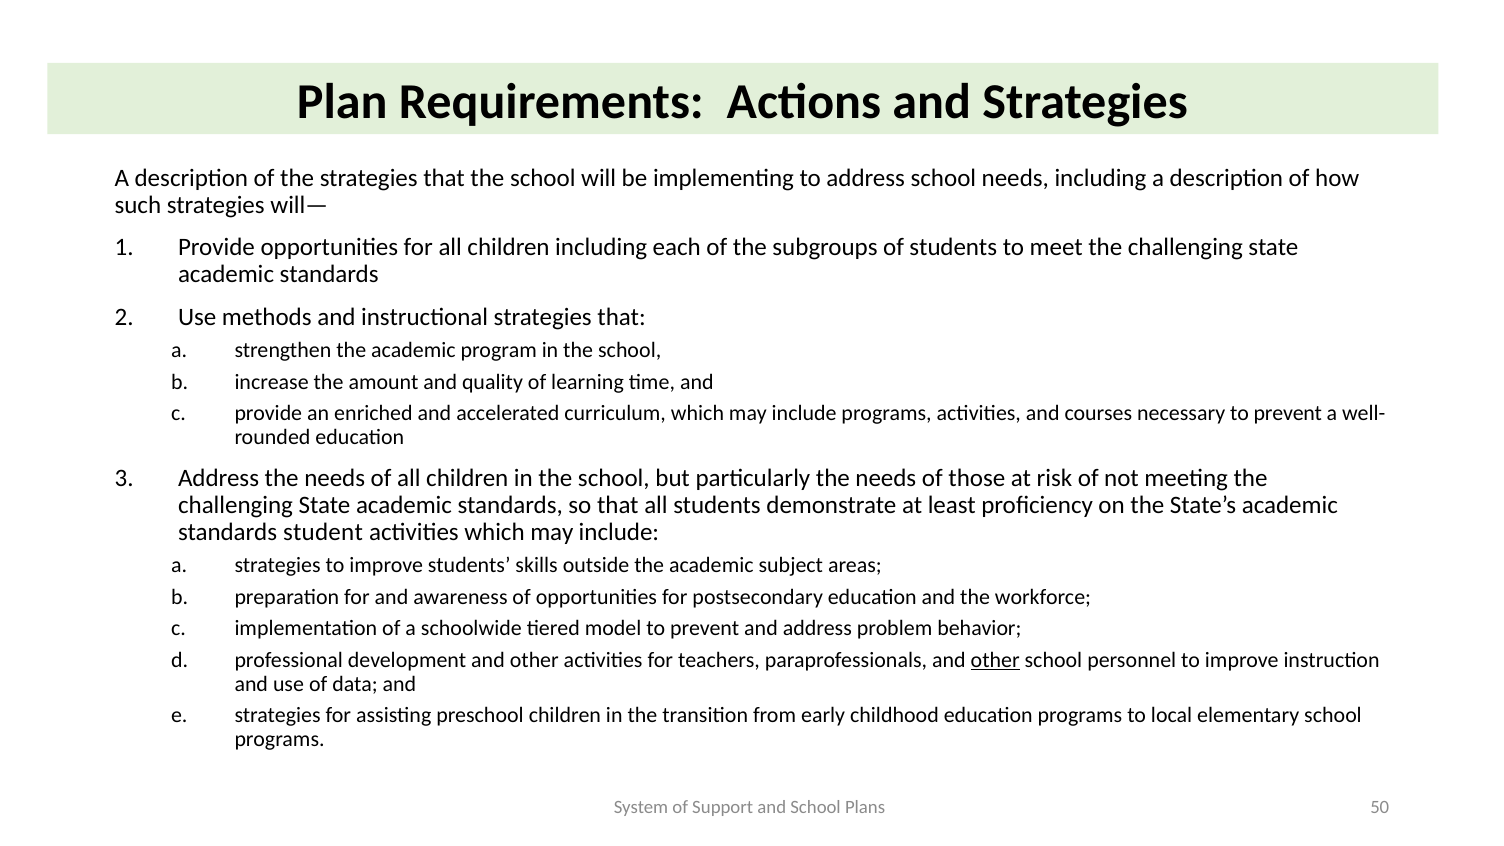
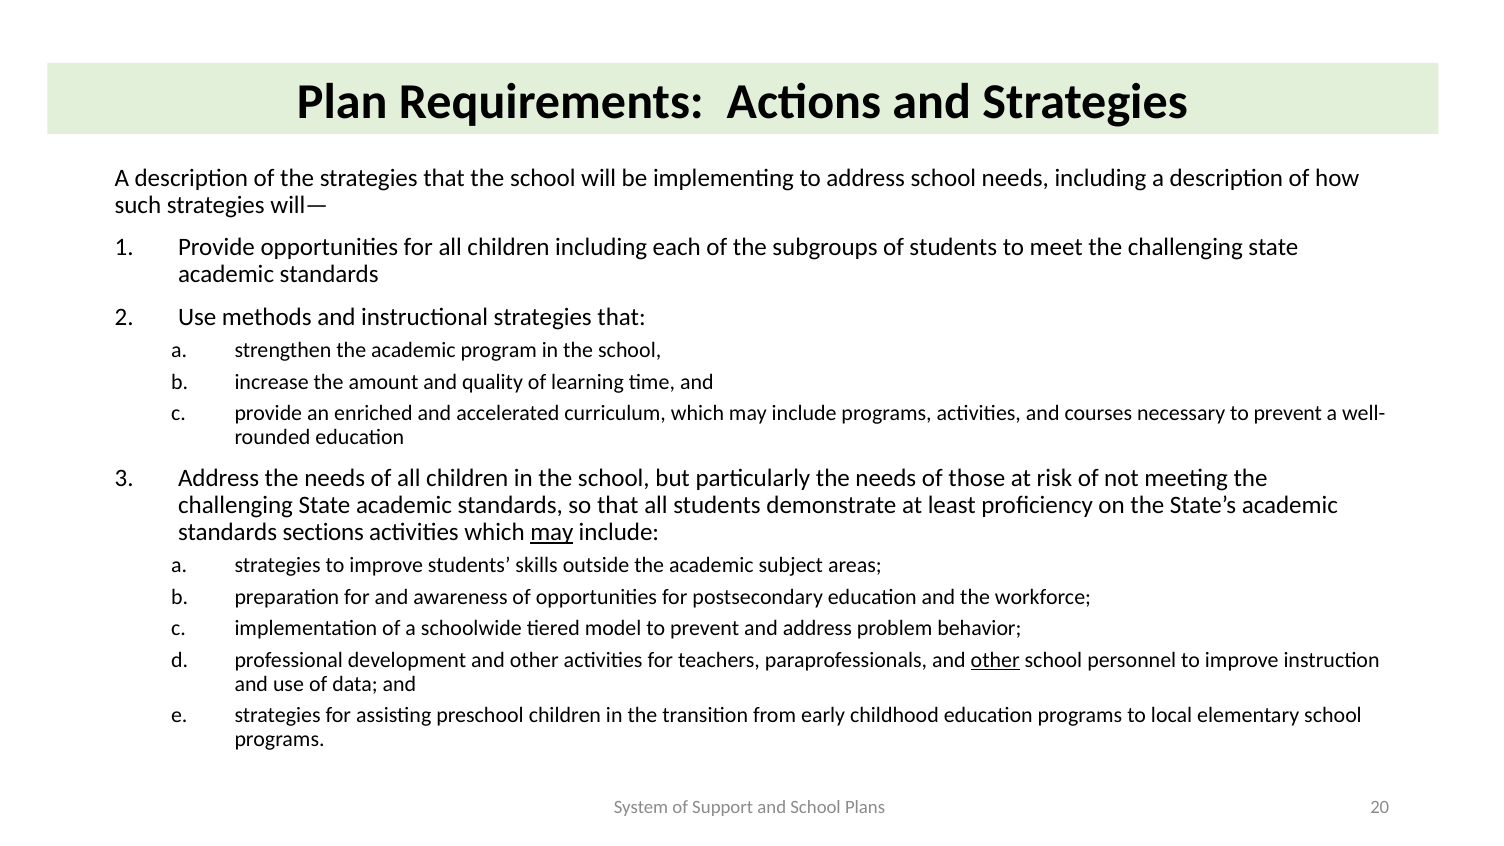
student: student -> sections (323, 532)
may underline: none -> present (552, 532)
50: 50 -> 20 (1380, 808)
